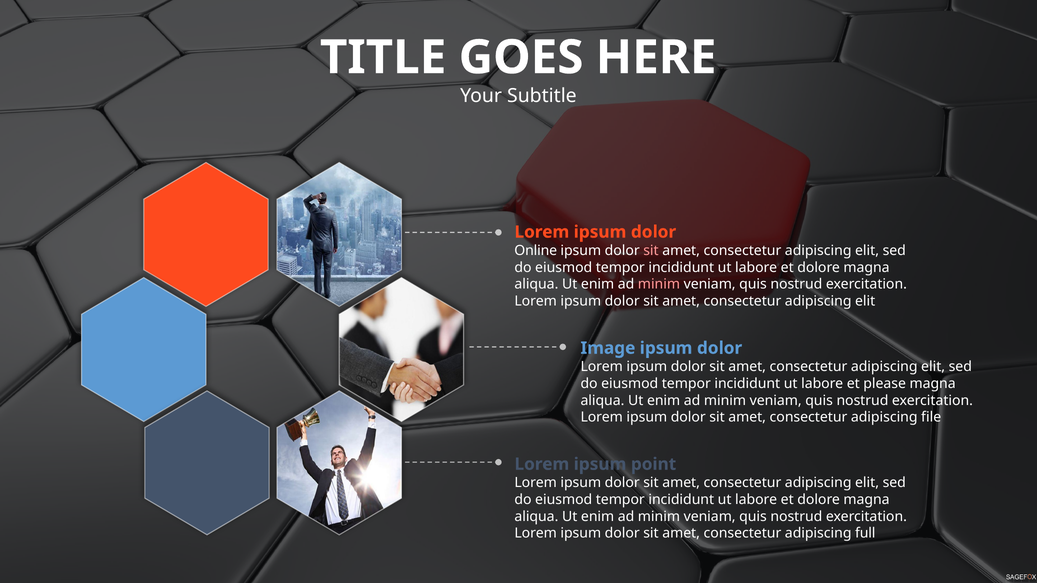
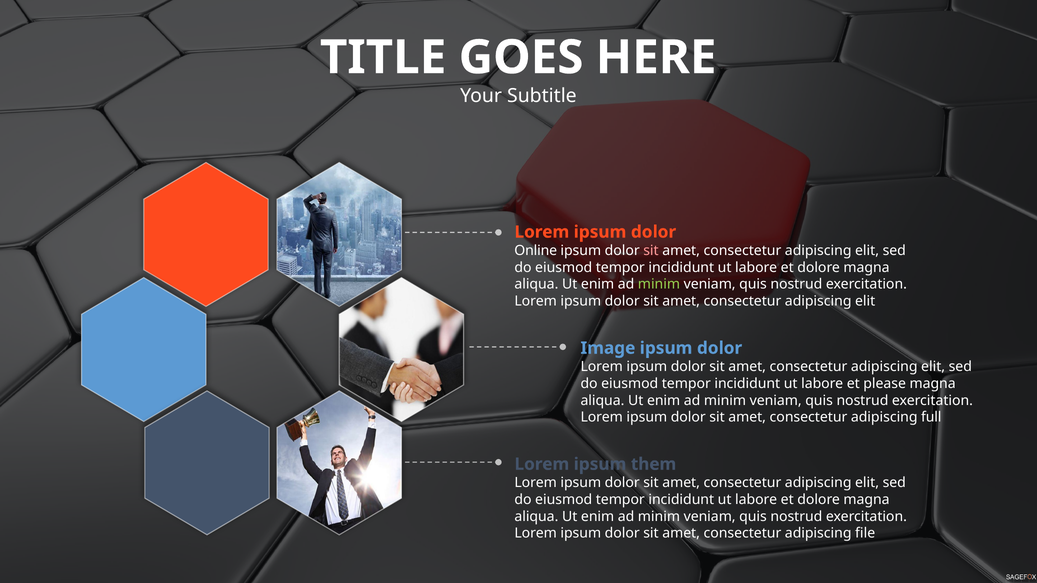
minim colour: pink -> light green (659, 284)
file: file -> full (931, 417)
point: point -> them (654, 464)
full: full -> file (865, 534)
